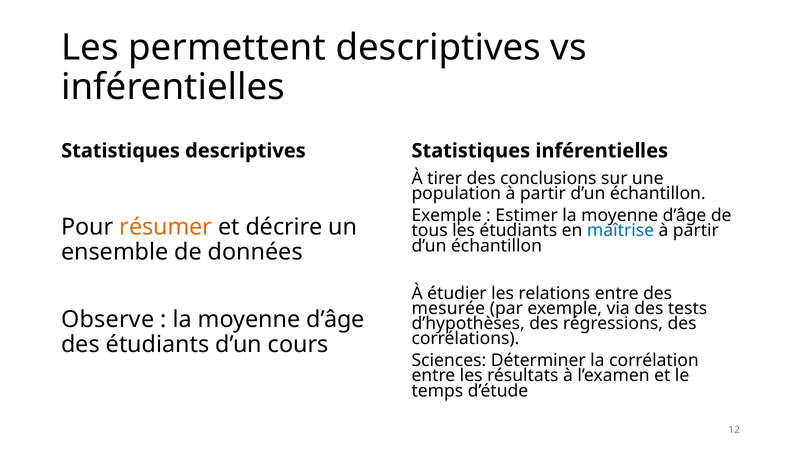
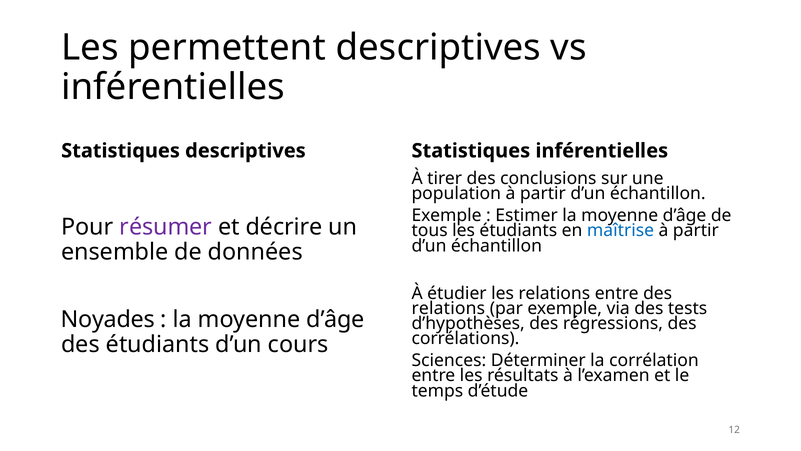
résumer colour: orange -> purple (166, 227)
mesurée: mesurée -> relations (448, 308)
Observe: Observe -> Noyades (108, 319)
